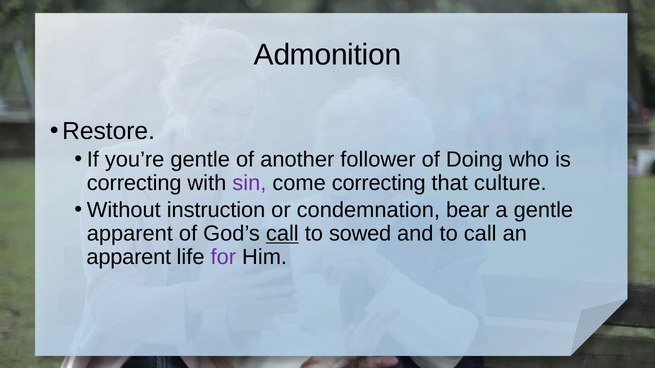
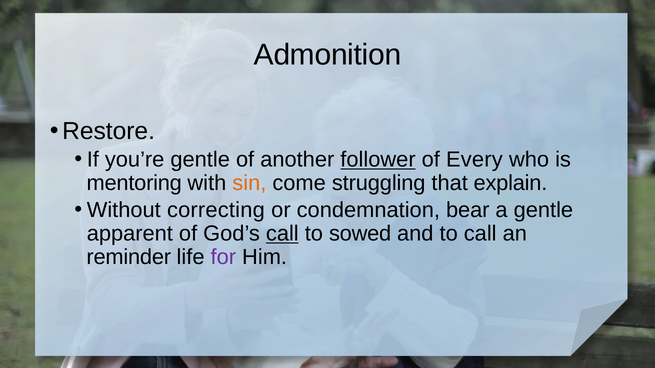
follower underline: none -> present (378, 160)
Doing: Doing -> Every (474, 160)
correcting: correcting -> mentoring (134, 183)
sin colour: purple -> orange (249, 183)
come correcting: correcting -> struggling (379, 183)
culture: culture -> explain (510, 183)
instruction: instruction -> correcting (216, 210)
apparent: apparent -> reminder (129, 258)
